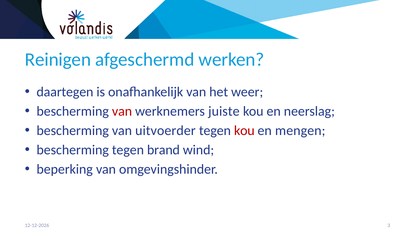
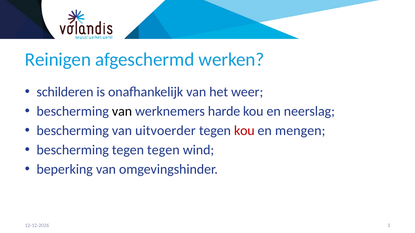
daartegen: daartegen -> schilderen (65, 92)
van colour: red -> black (122, 112)
juiste: juiste -> harde (224, 112)
tegen brand: brand -> tegen (163, 150)
